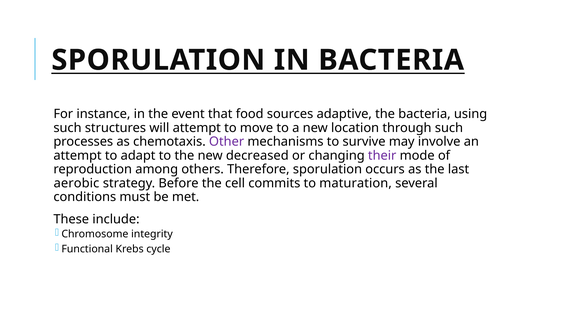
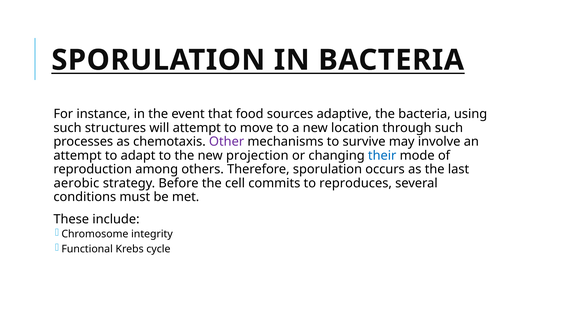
decreased: decreased -> projection (257, 156)
their colour: purple -> blue (382, 156)
maturation: maturation -> reproduces (356, 184)
